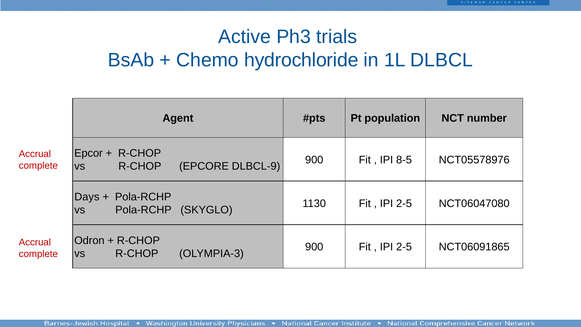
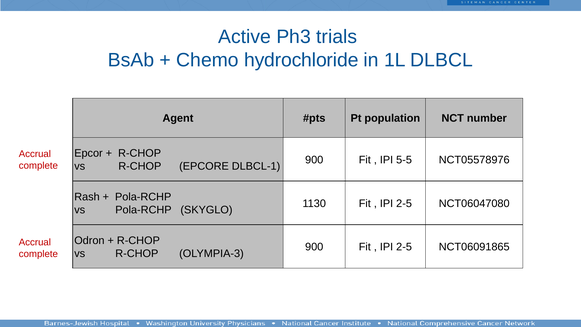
8-5: 8-5 -> 5-5 (404, 160)
DLBCL-9: DLBCL-9 -> DLBCL-1 (256, 166)
Days: Days -> Rash (87, 197)
